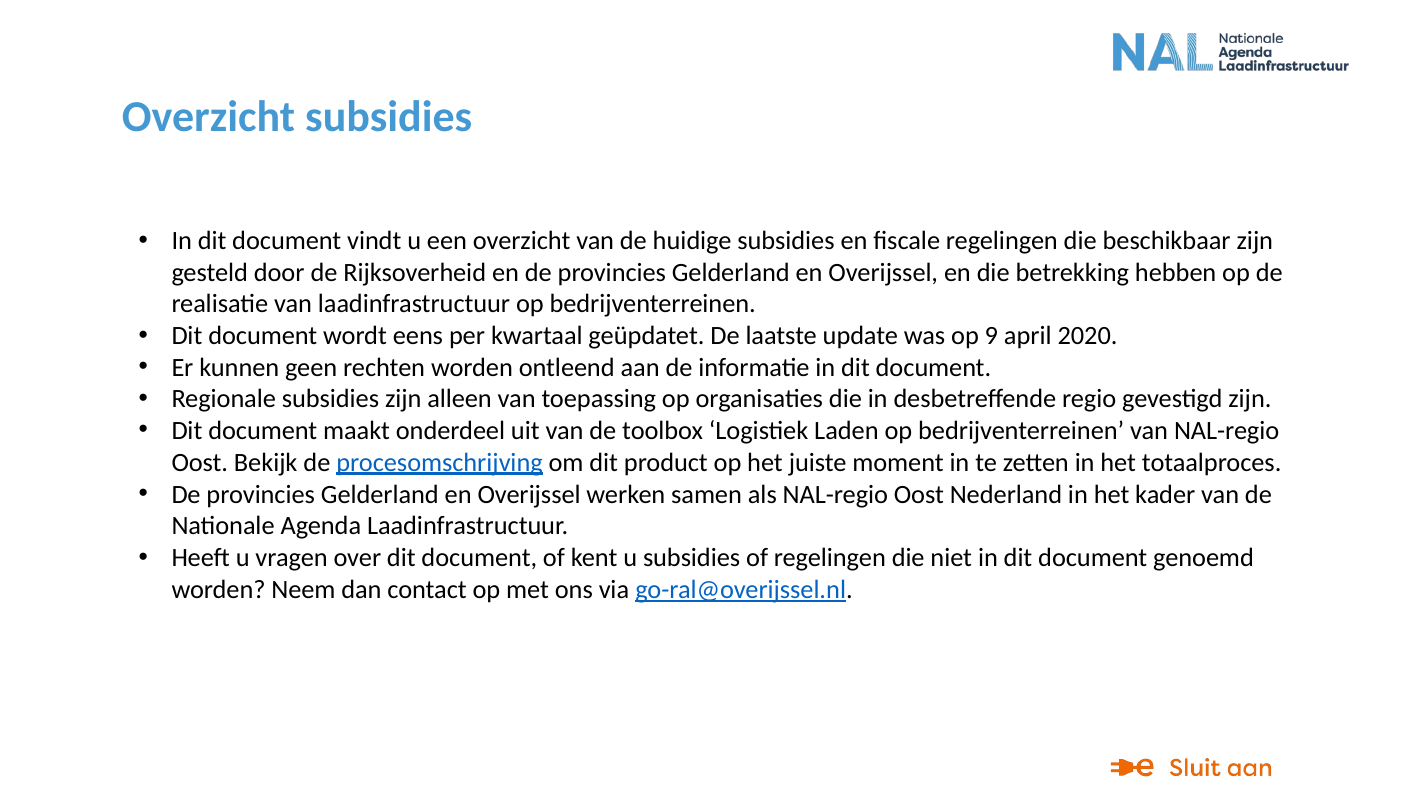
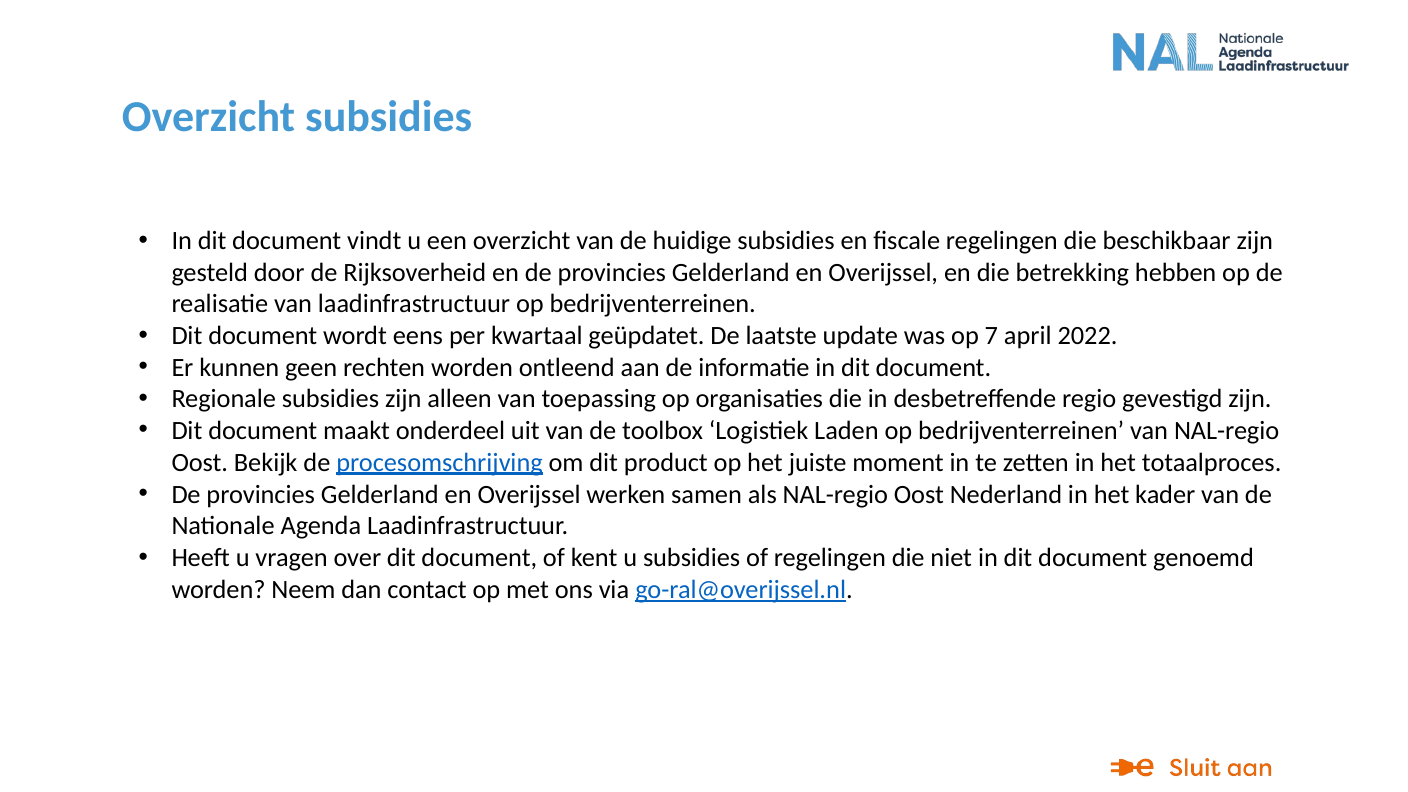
9: 9 -> 7 (991, 336)
2020: 2020 -> 2022 (1088, 336)
